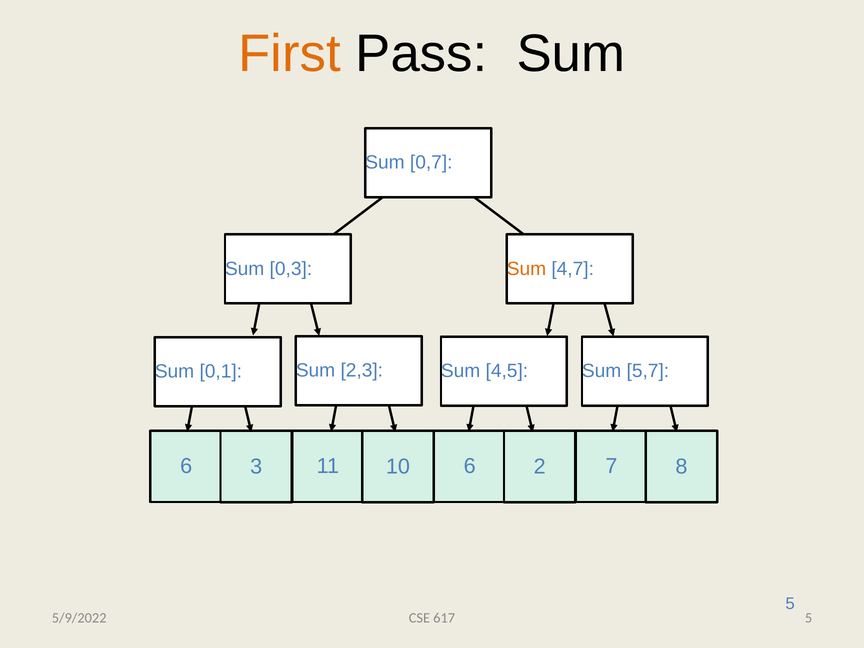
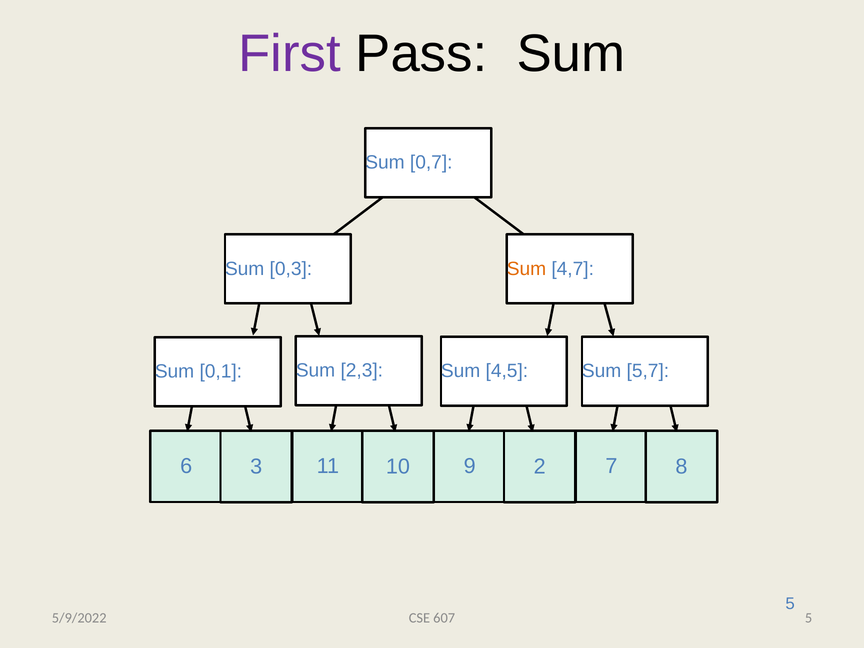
First colour: orange -> purple (289, 54)
10 6: 6 -> 9 (470, 466)
617: 617 -> 607 (444, 618)
